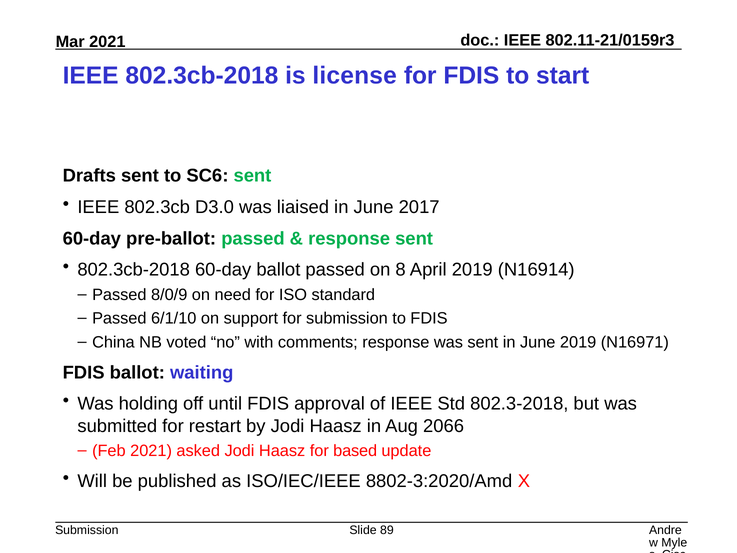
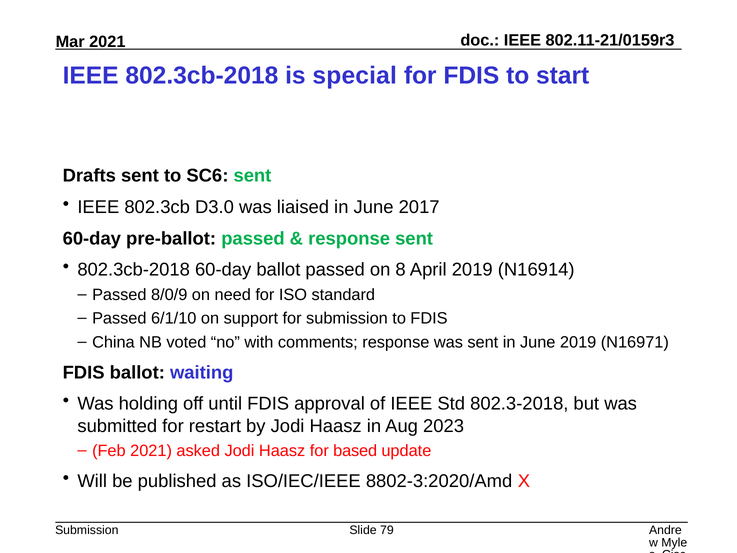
license: license -> special (355, 75)
2066: 2066 -> 2023 (444, 426)
89: 89 -> 79 (387, 530)
